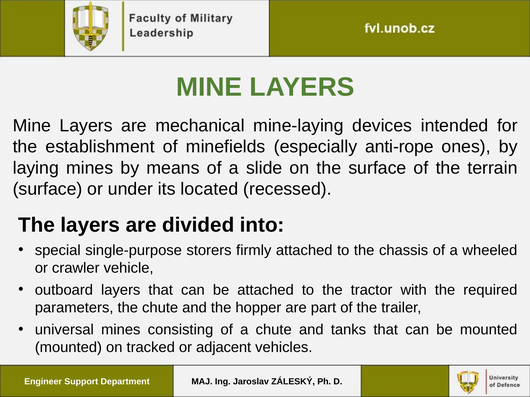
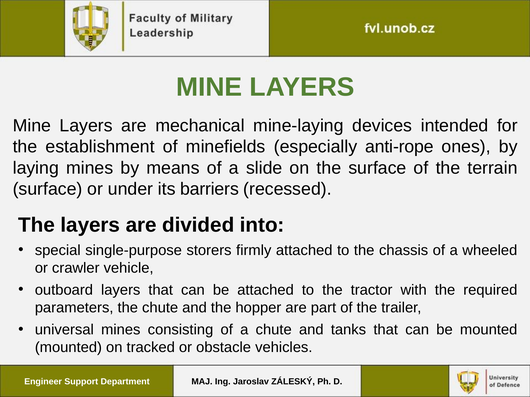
located: located -> barriers (210, 189)
adjacent: adjacent -> obstacle (224, 348)
